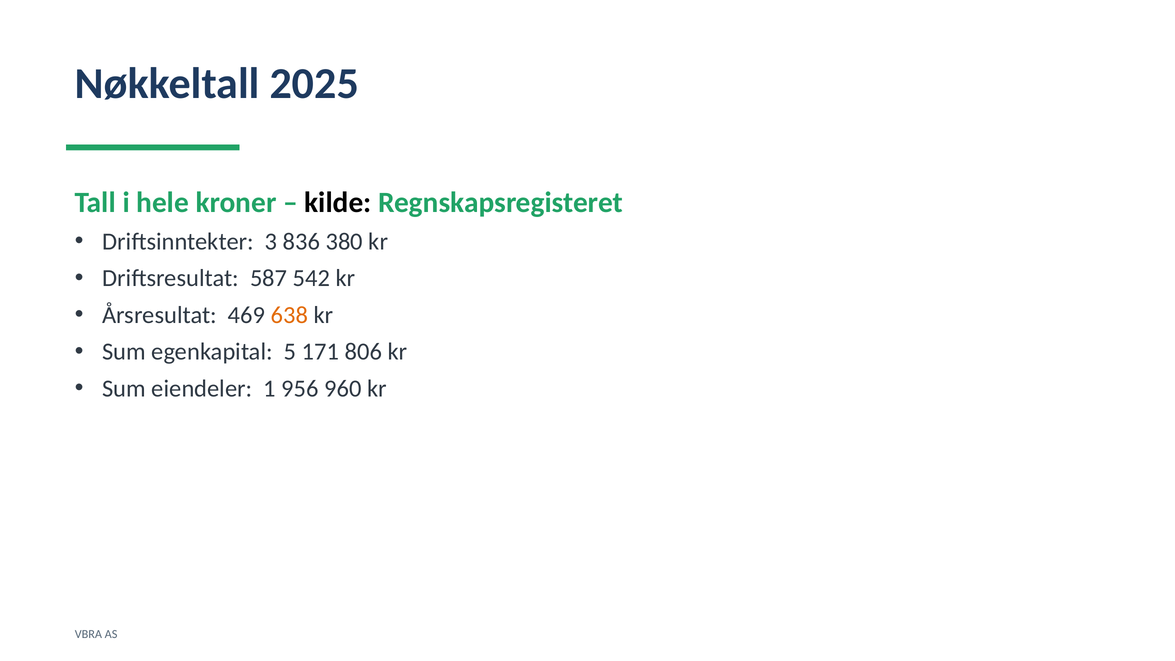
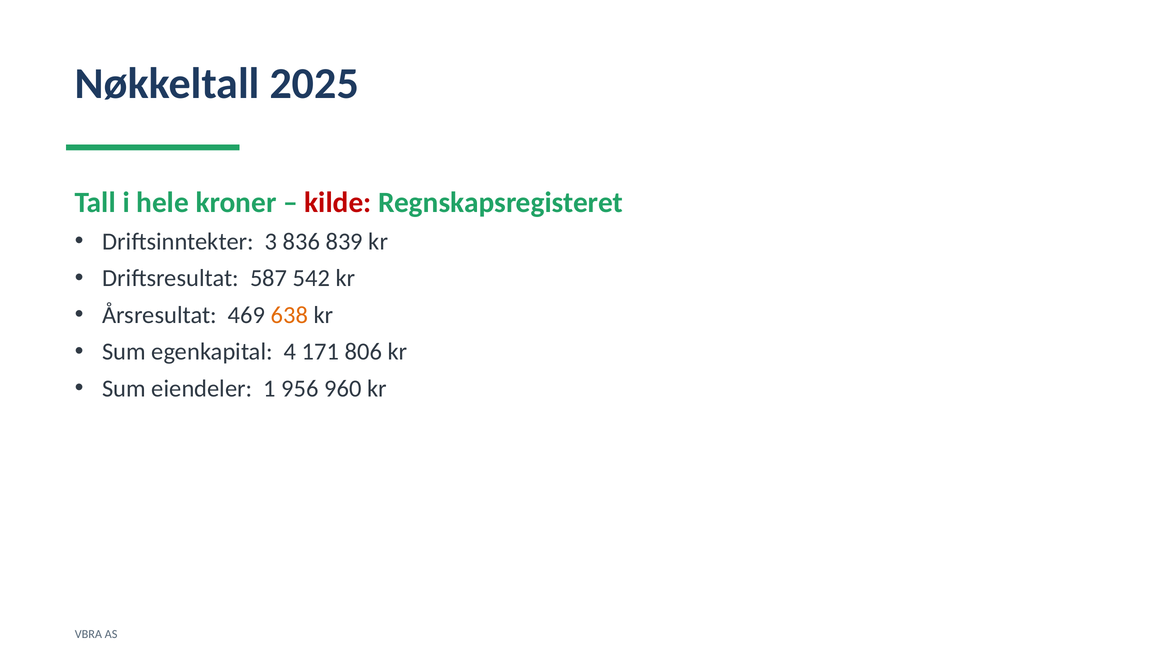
kilde colour: black -> red (338, 202)
380: 380 -> 839 (344, 242)
5: 5 -> 4 (290, 352)
